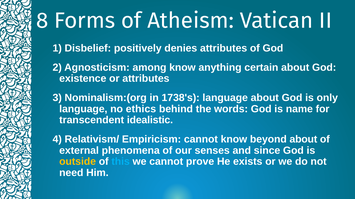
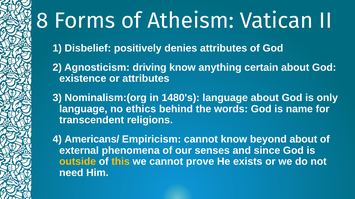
among: among -> driving (150, 68)
1738's: 1738's -> 1480's (181, 98)
idealistic: idealistic -> religions (150, 120)
Relativism/: Relativism/ -> Americans/ (92, 140)
this colour: light blue -> yellow (121, 162)
